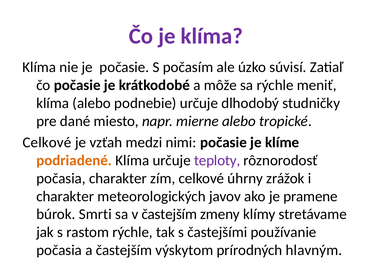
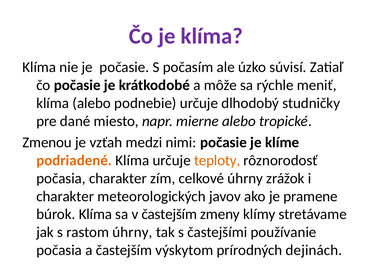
Celkové: Celkové -> Zmenou (47, 142)
teploty colour: purple -> orange (217, 160)
búrok Smrti: Smrti -> Klíma (95, 214)
rastom rýchle: rýchle -> úhrny (132, 232)
hlavným: hlavným -> dejinách (314, 250)
